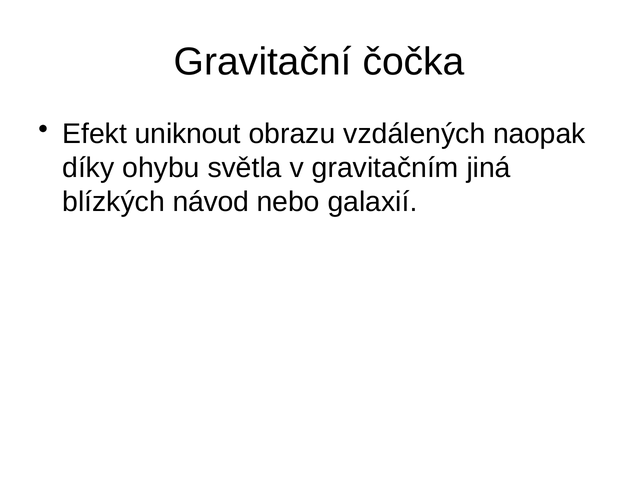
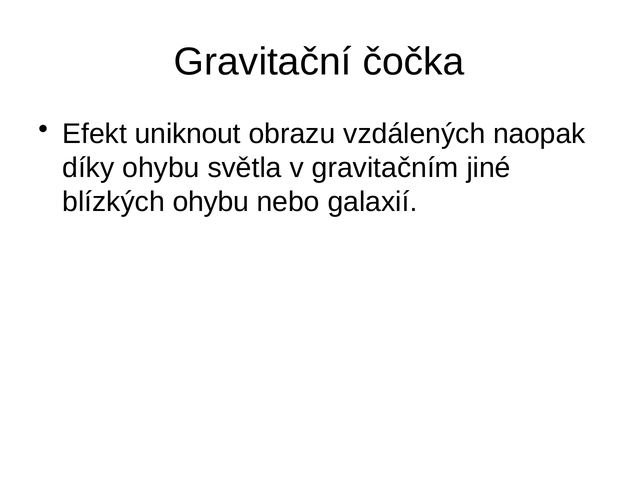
jiná: jiná -> jiné (489, 168)
blízkých návod: návod -> ohybu (211, 202)
